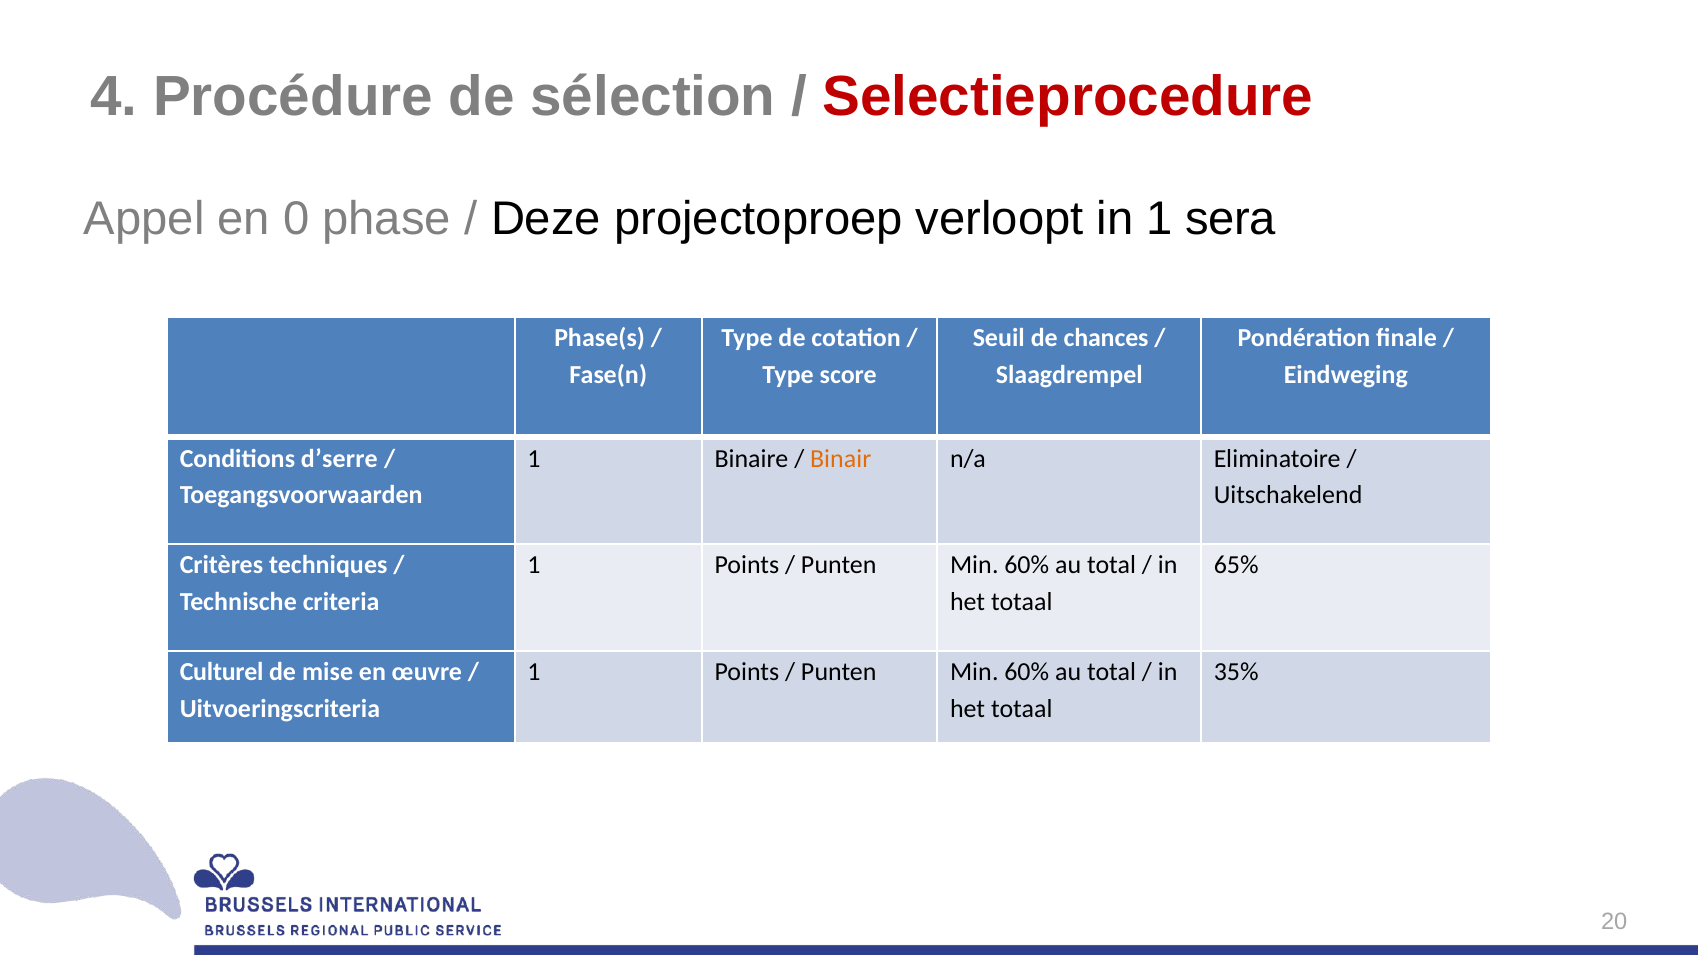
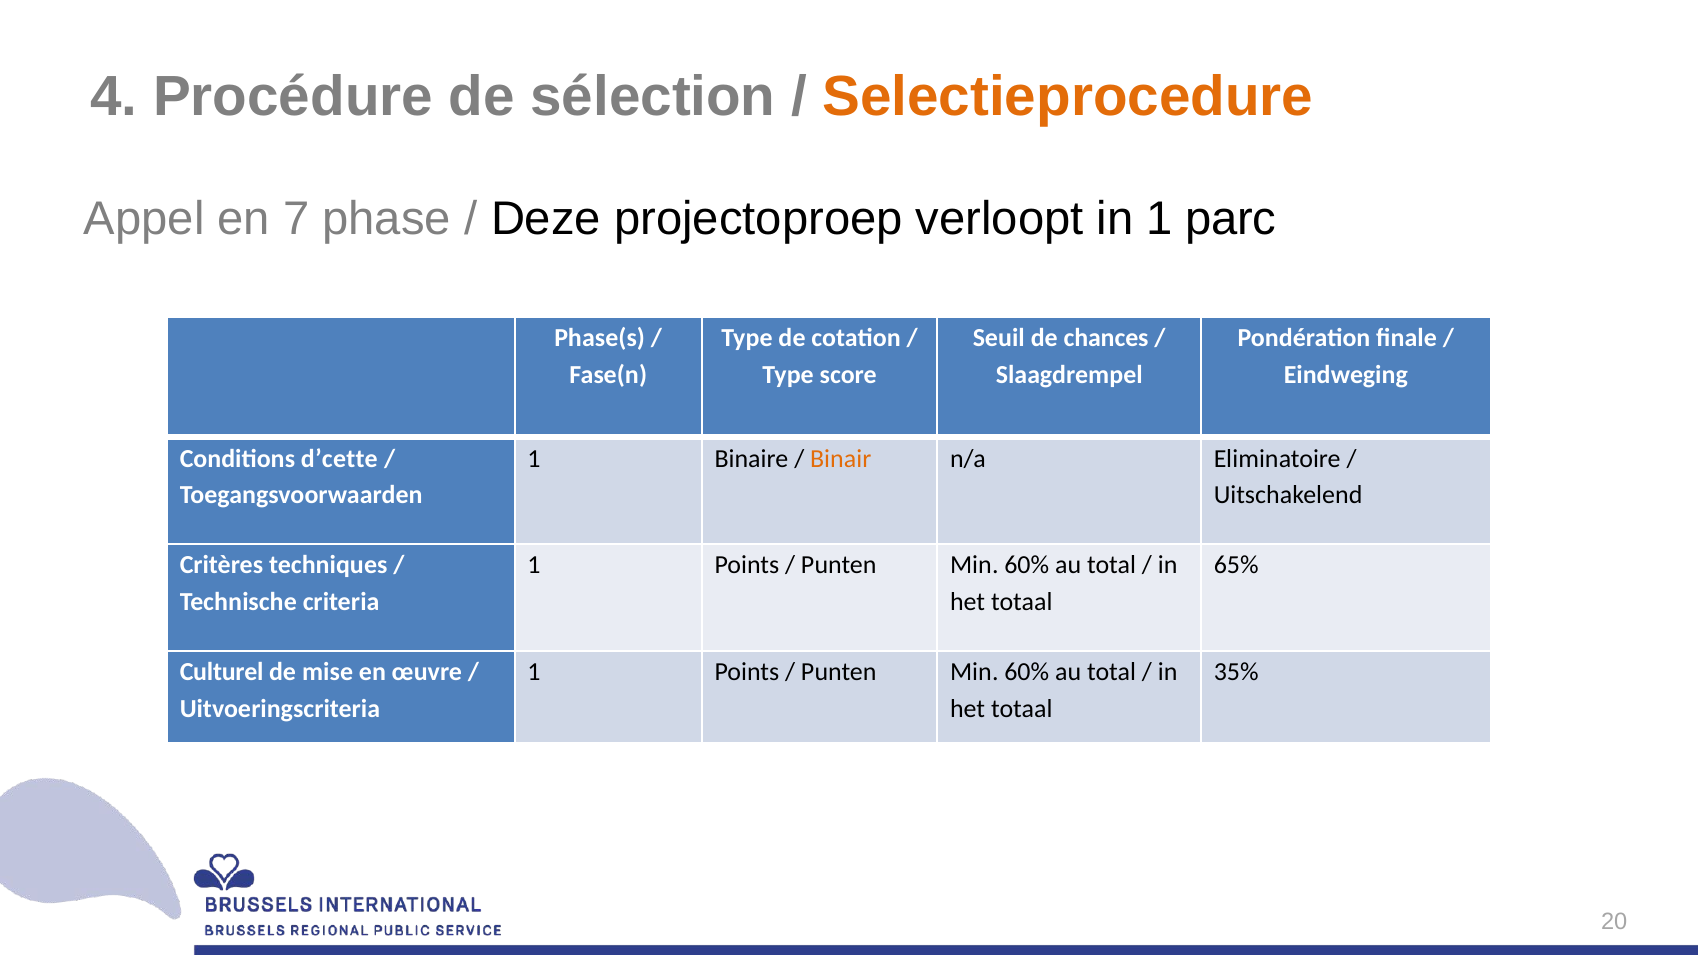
Selectieprocedure colour: red -> orange (1068, 96)
0: 0 -> 7 (296, 219)
sera: sera -> parc (1231, 219)
d’serre: d’serre -> d’cette (339, 459)
